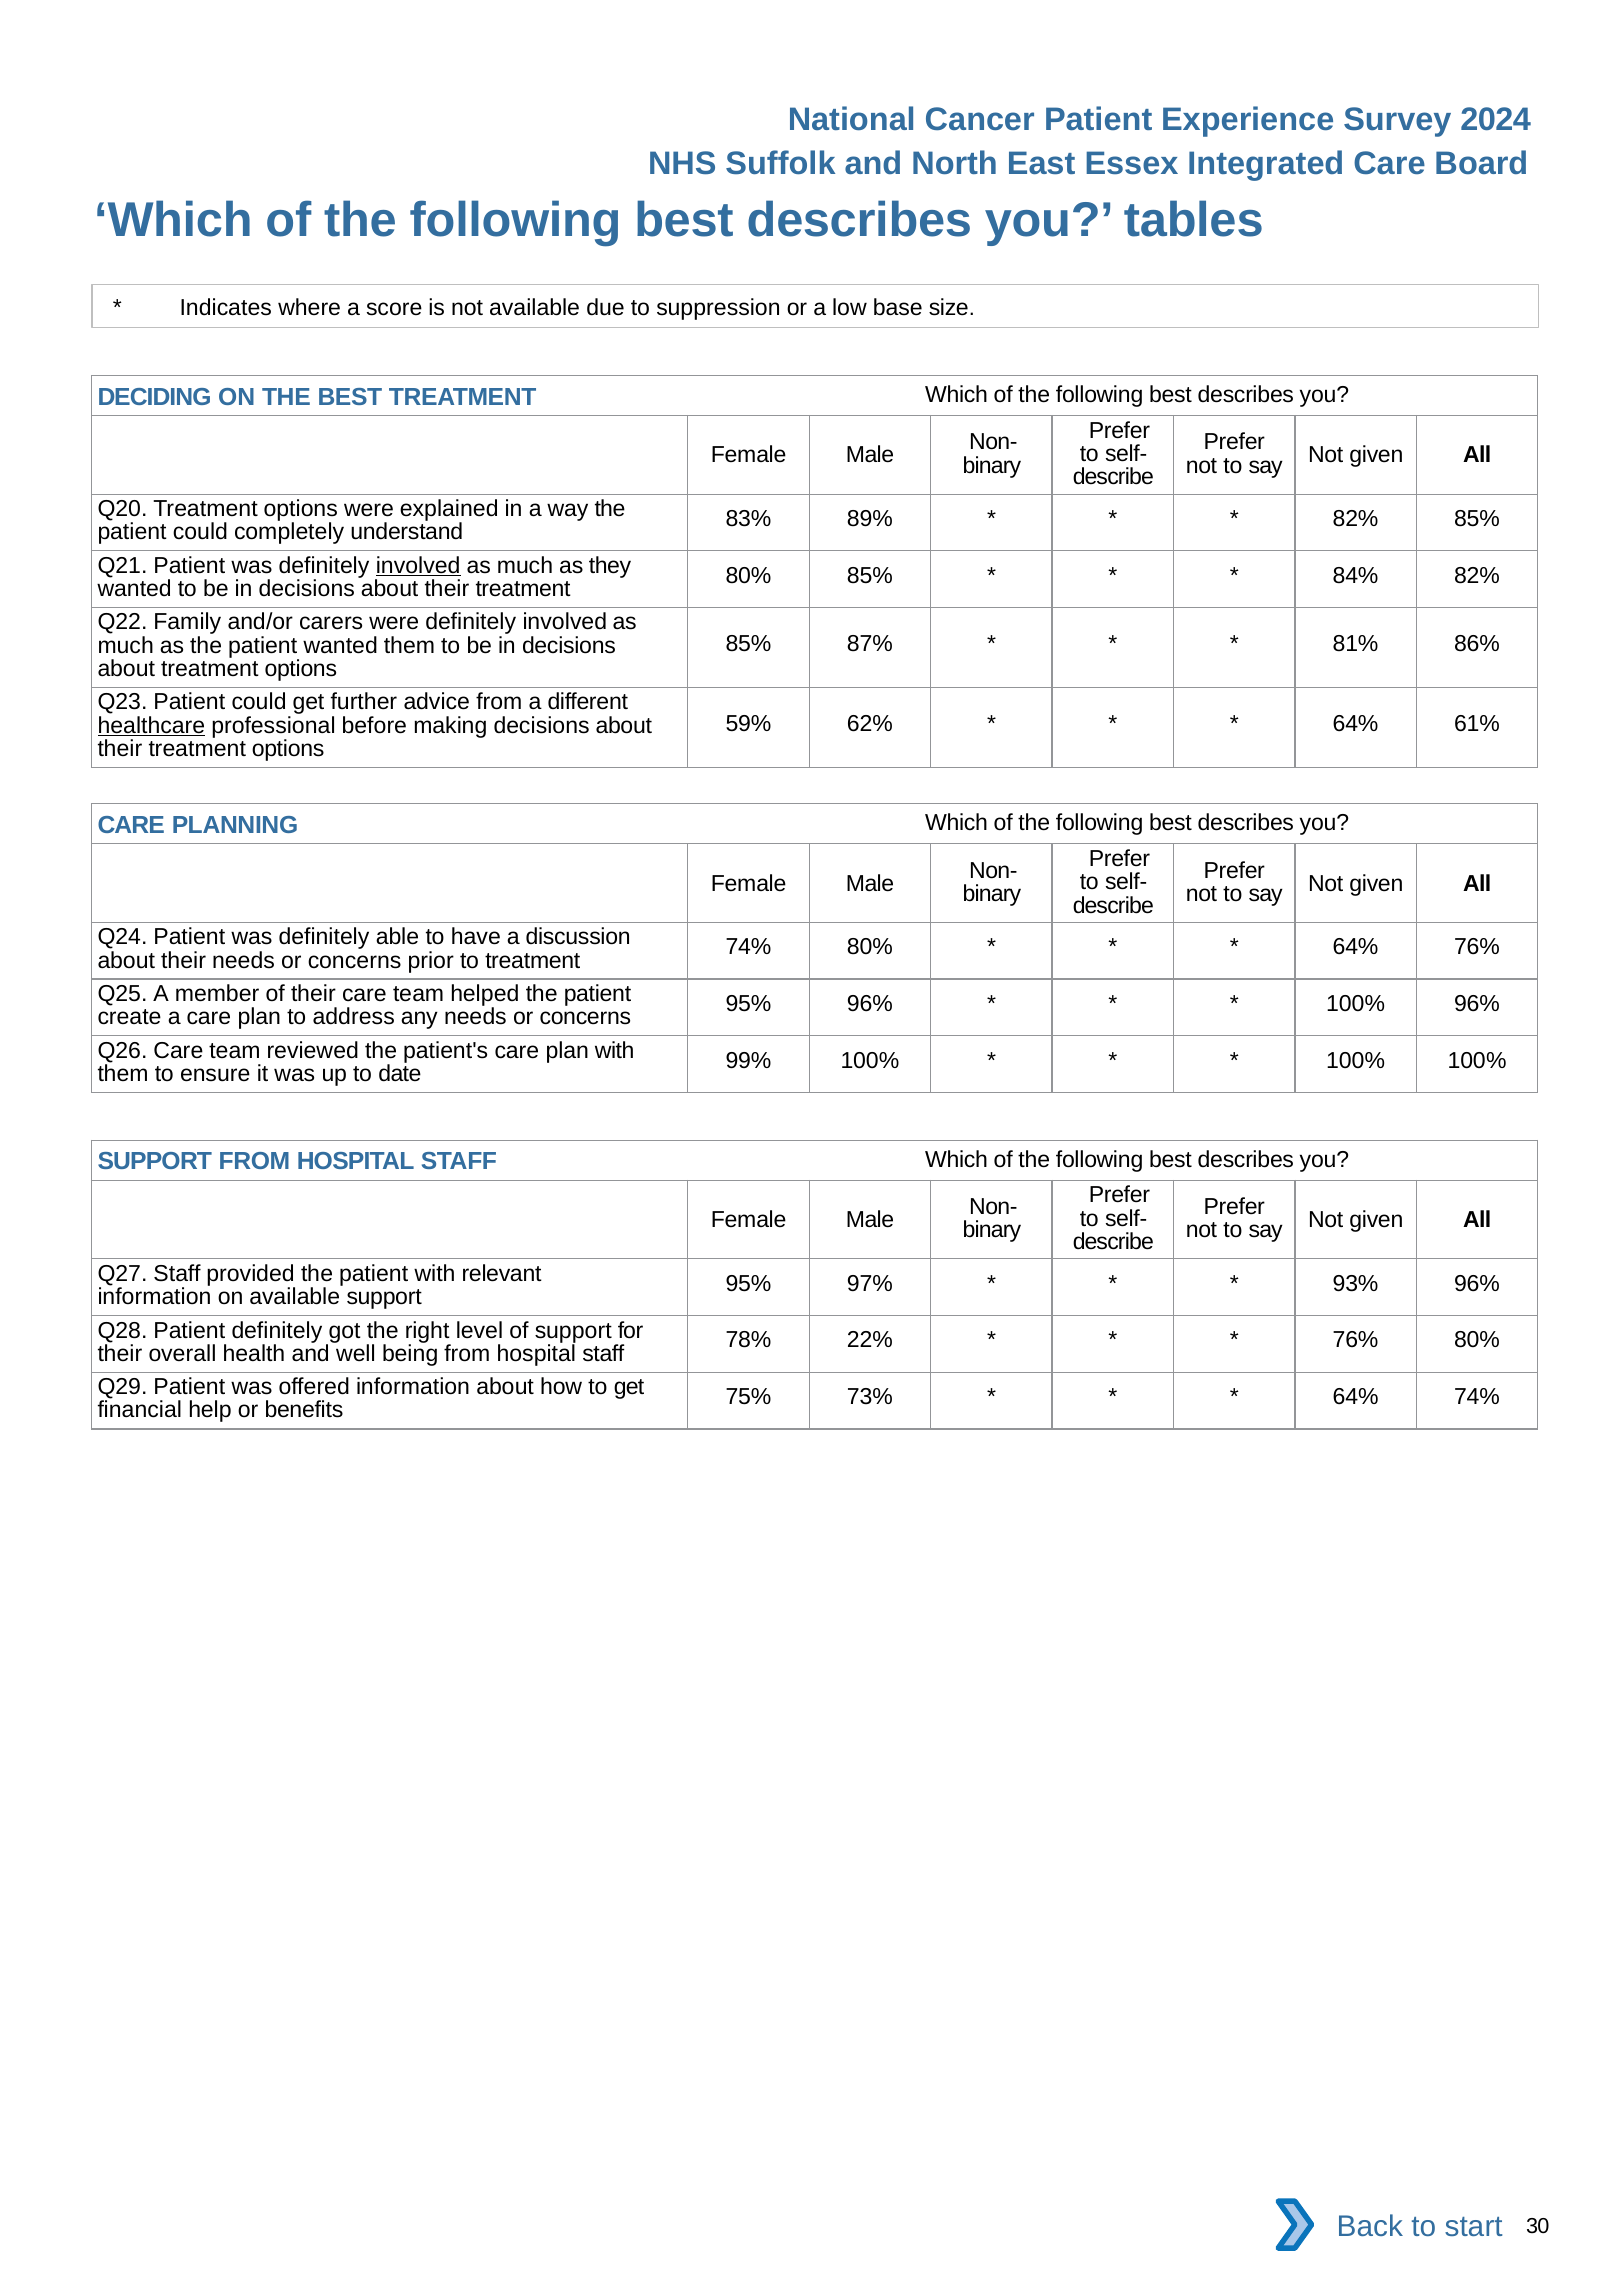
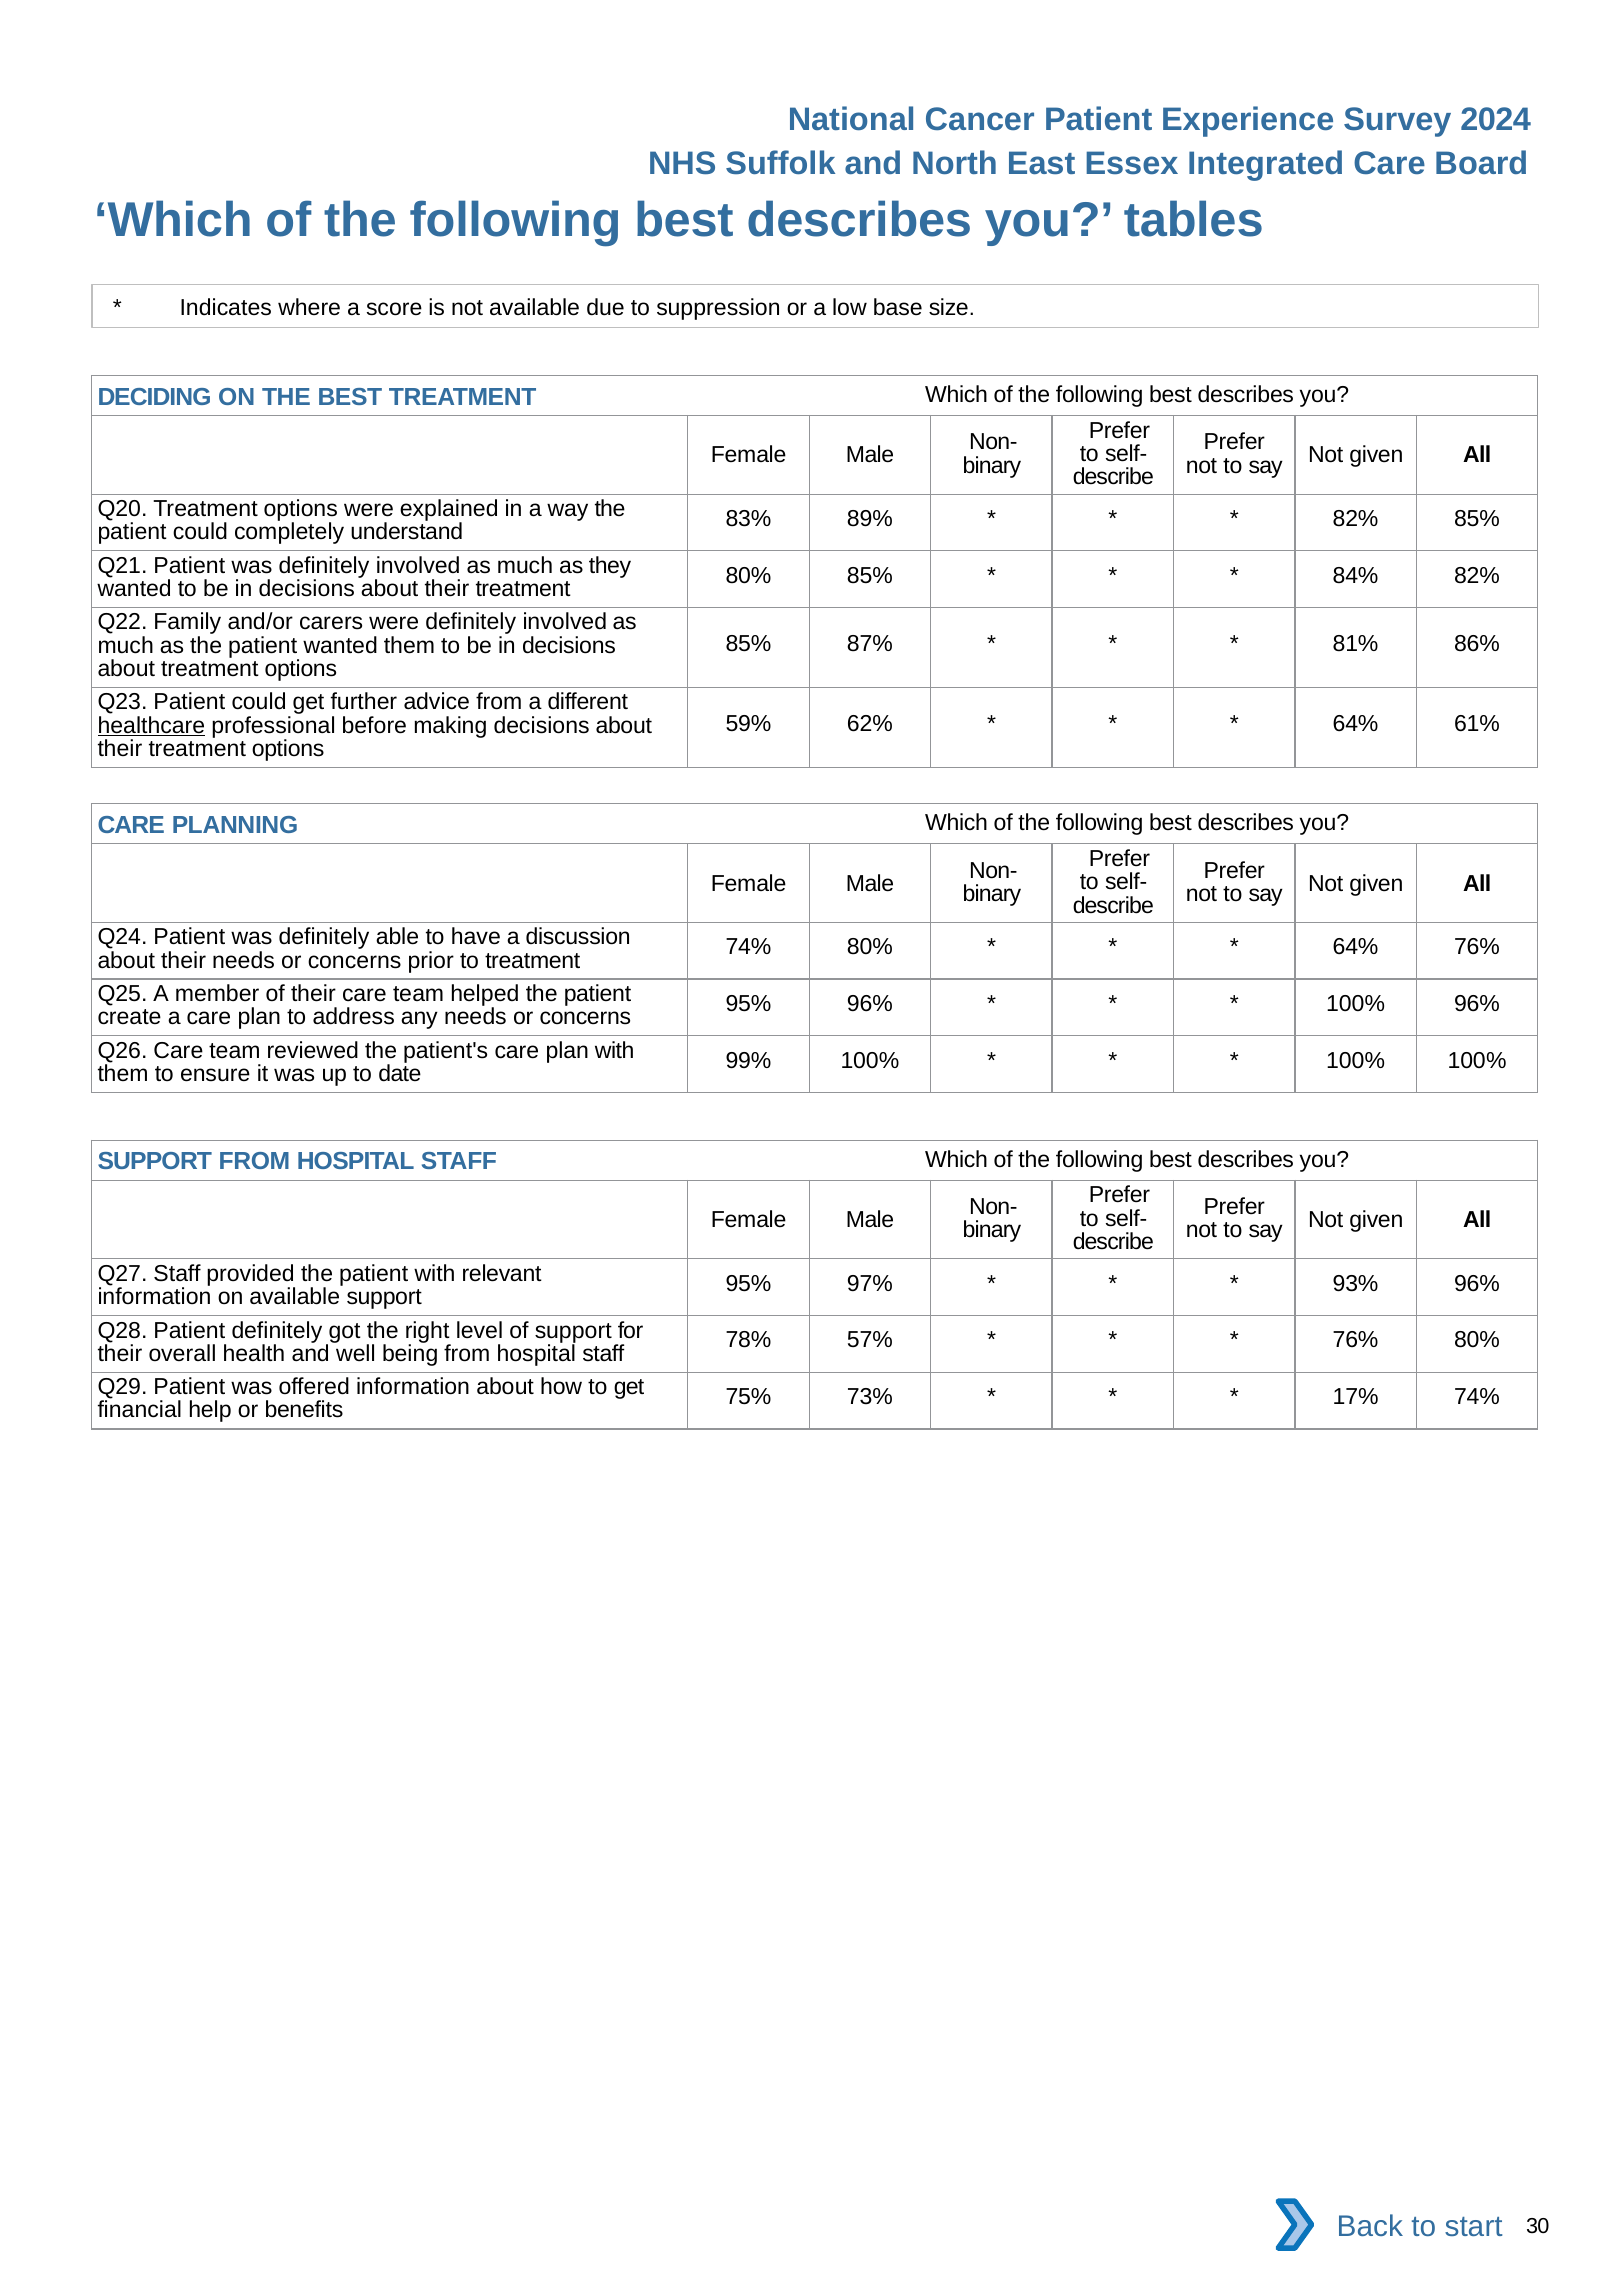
involved underline: present -> none (418, 566)
22%: 22% -> 57% (870, 1340)
64%: 64% -> 17% (1356, 1397)
